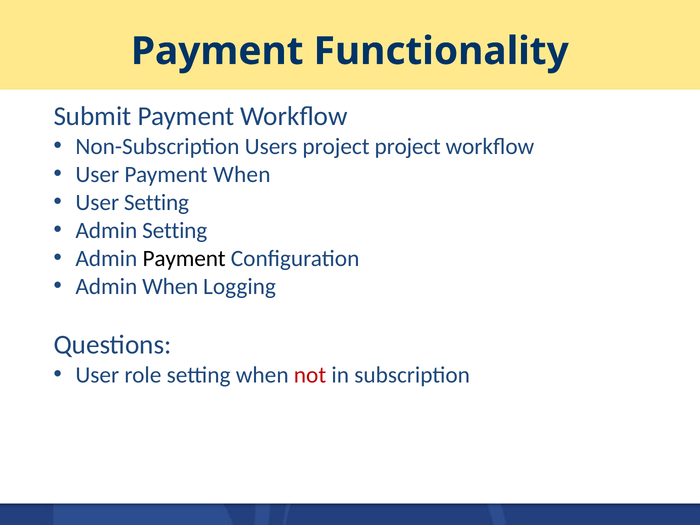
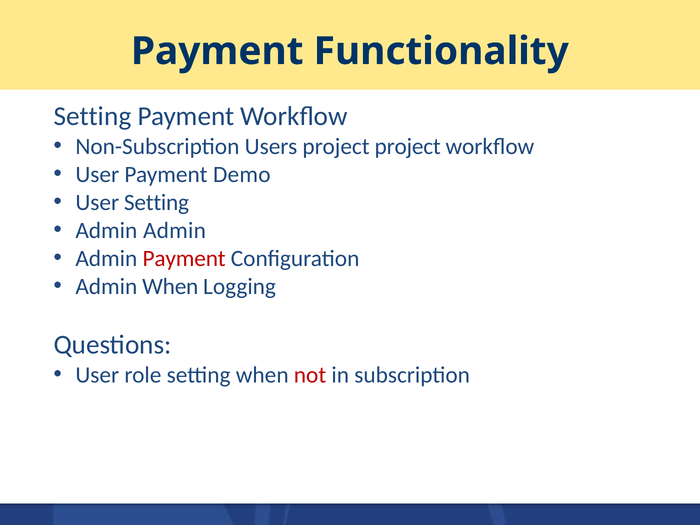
Submit: Submit -> Setting (92, 116)
Payment When: When -> Demo (242, 174)
Admin Setting: Setting -> Admin (174, 230)
Payment colour: black -> red (184, 258)
